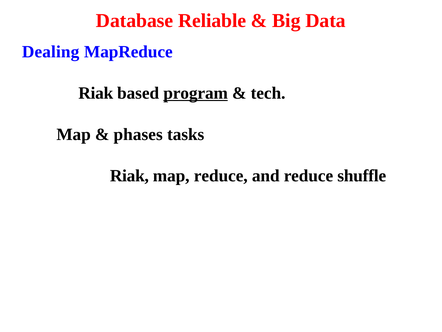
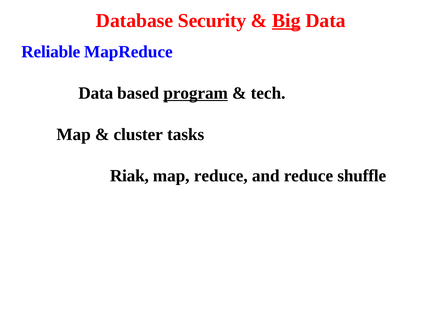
Reliable: Reliable -> Security (212, 21)
Big underline: none -> present (286, 21)
Dealing: Dealing -> Reliable (51, 52)
Riak: Riak -> Data (96, 93)
phases: phases -> cluster (138, 134)
